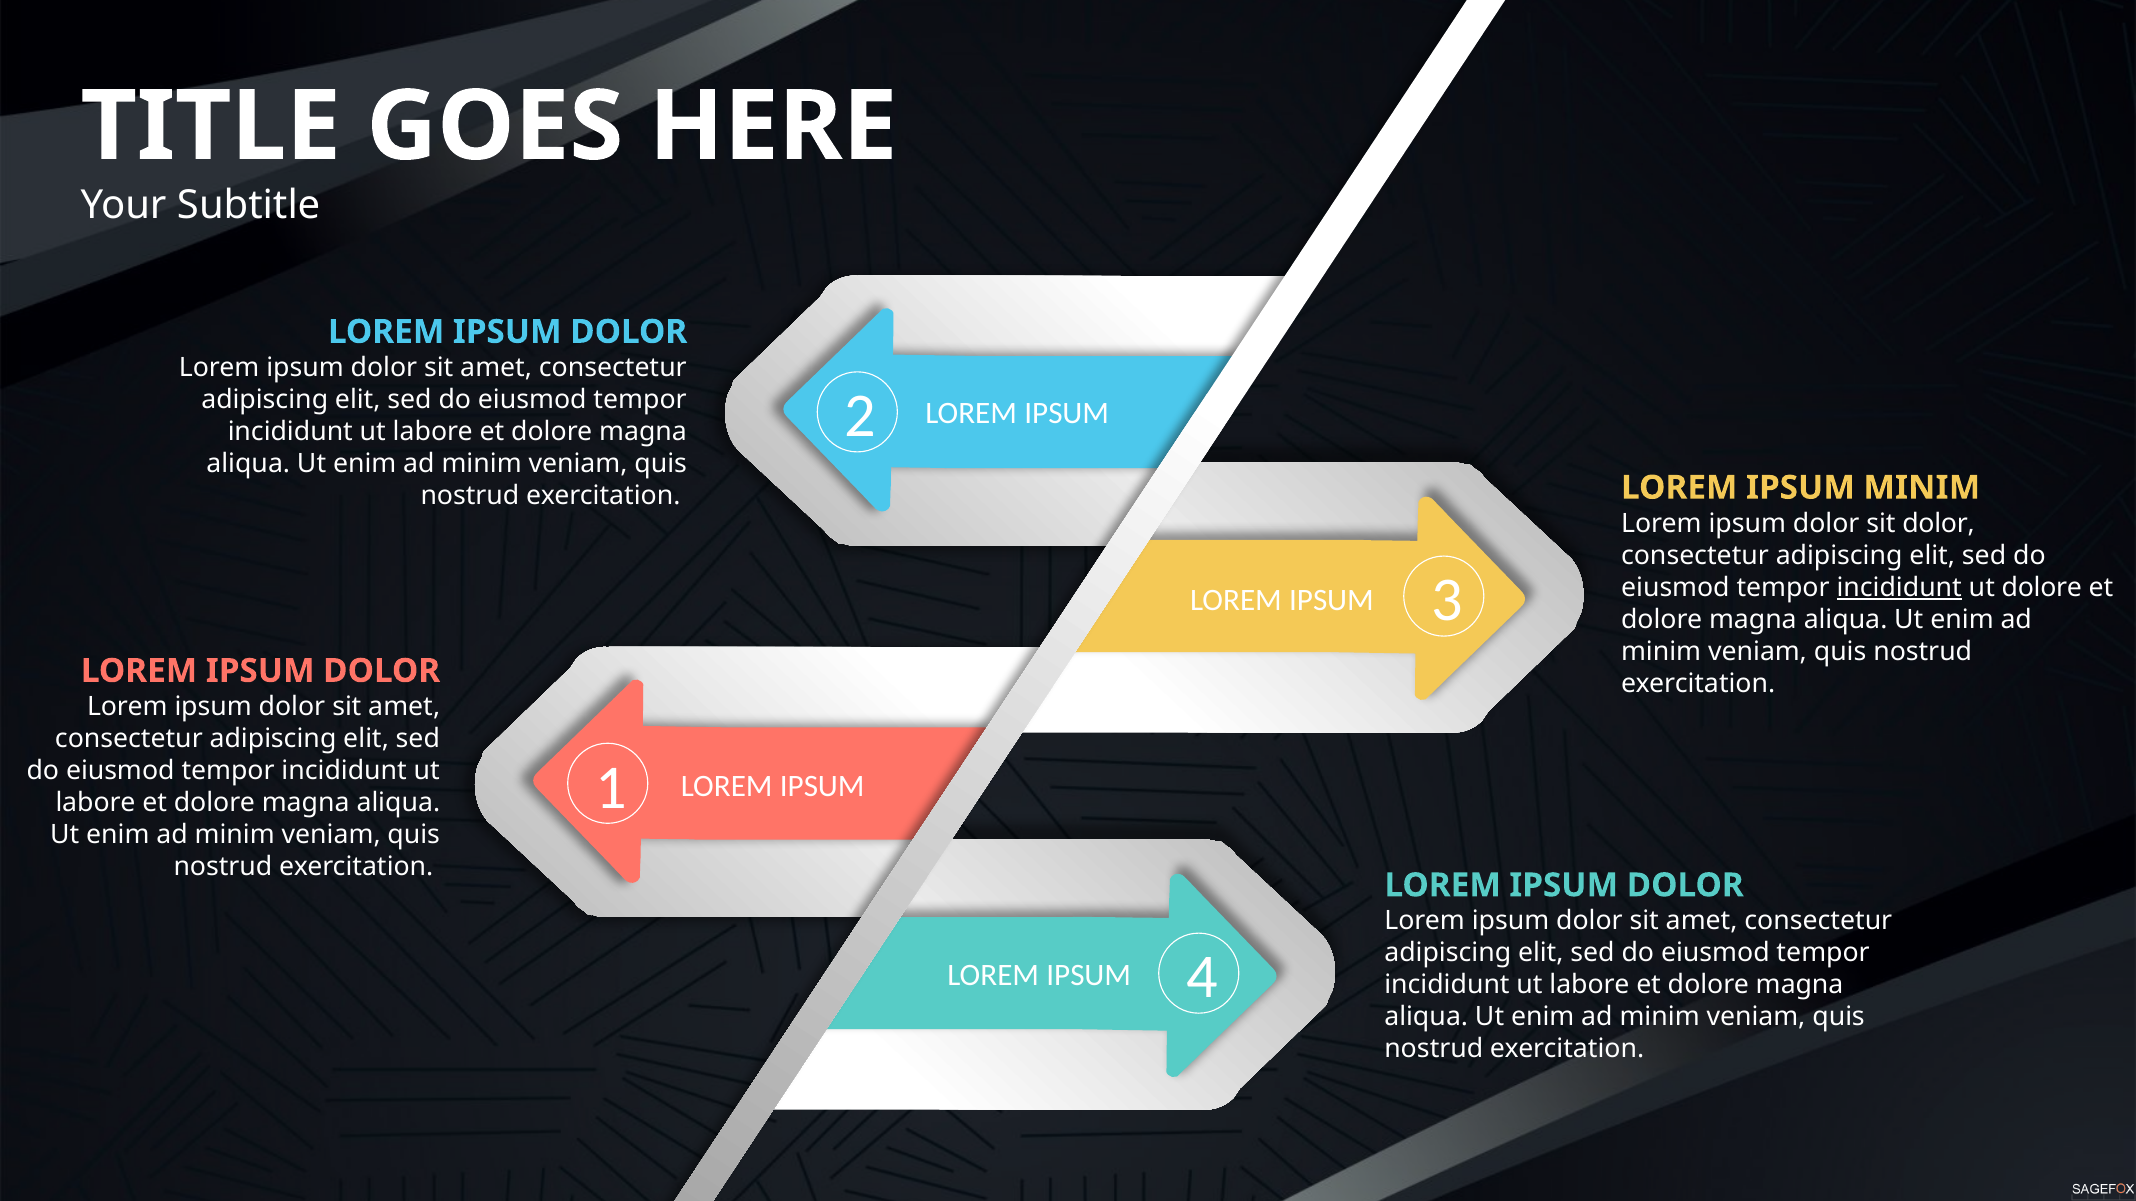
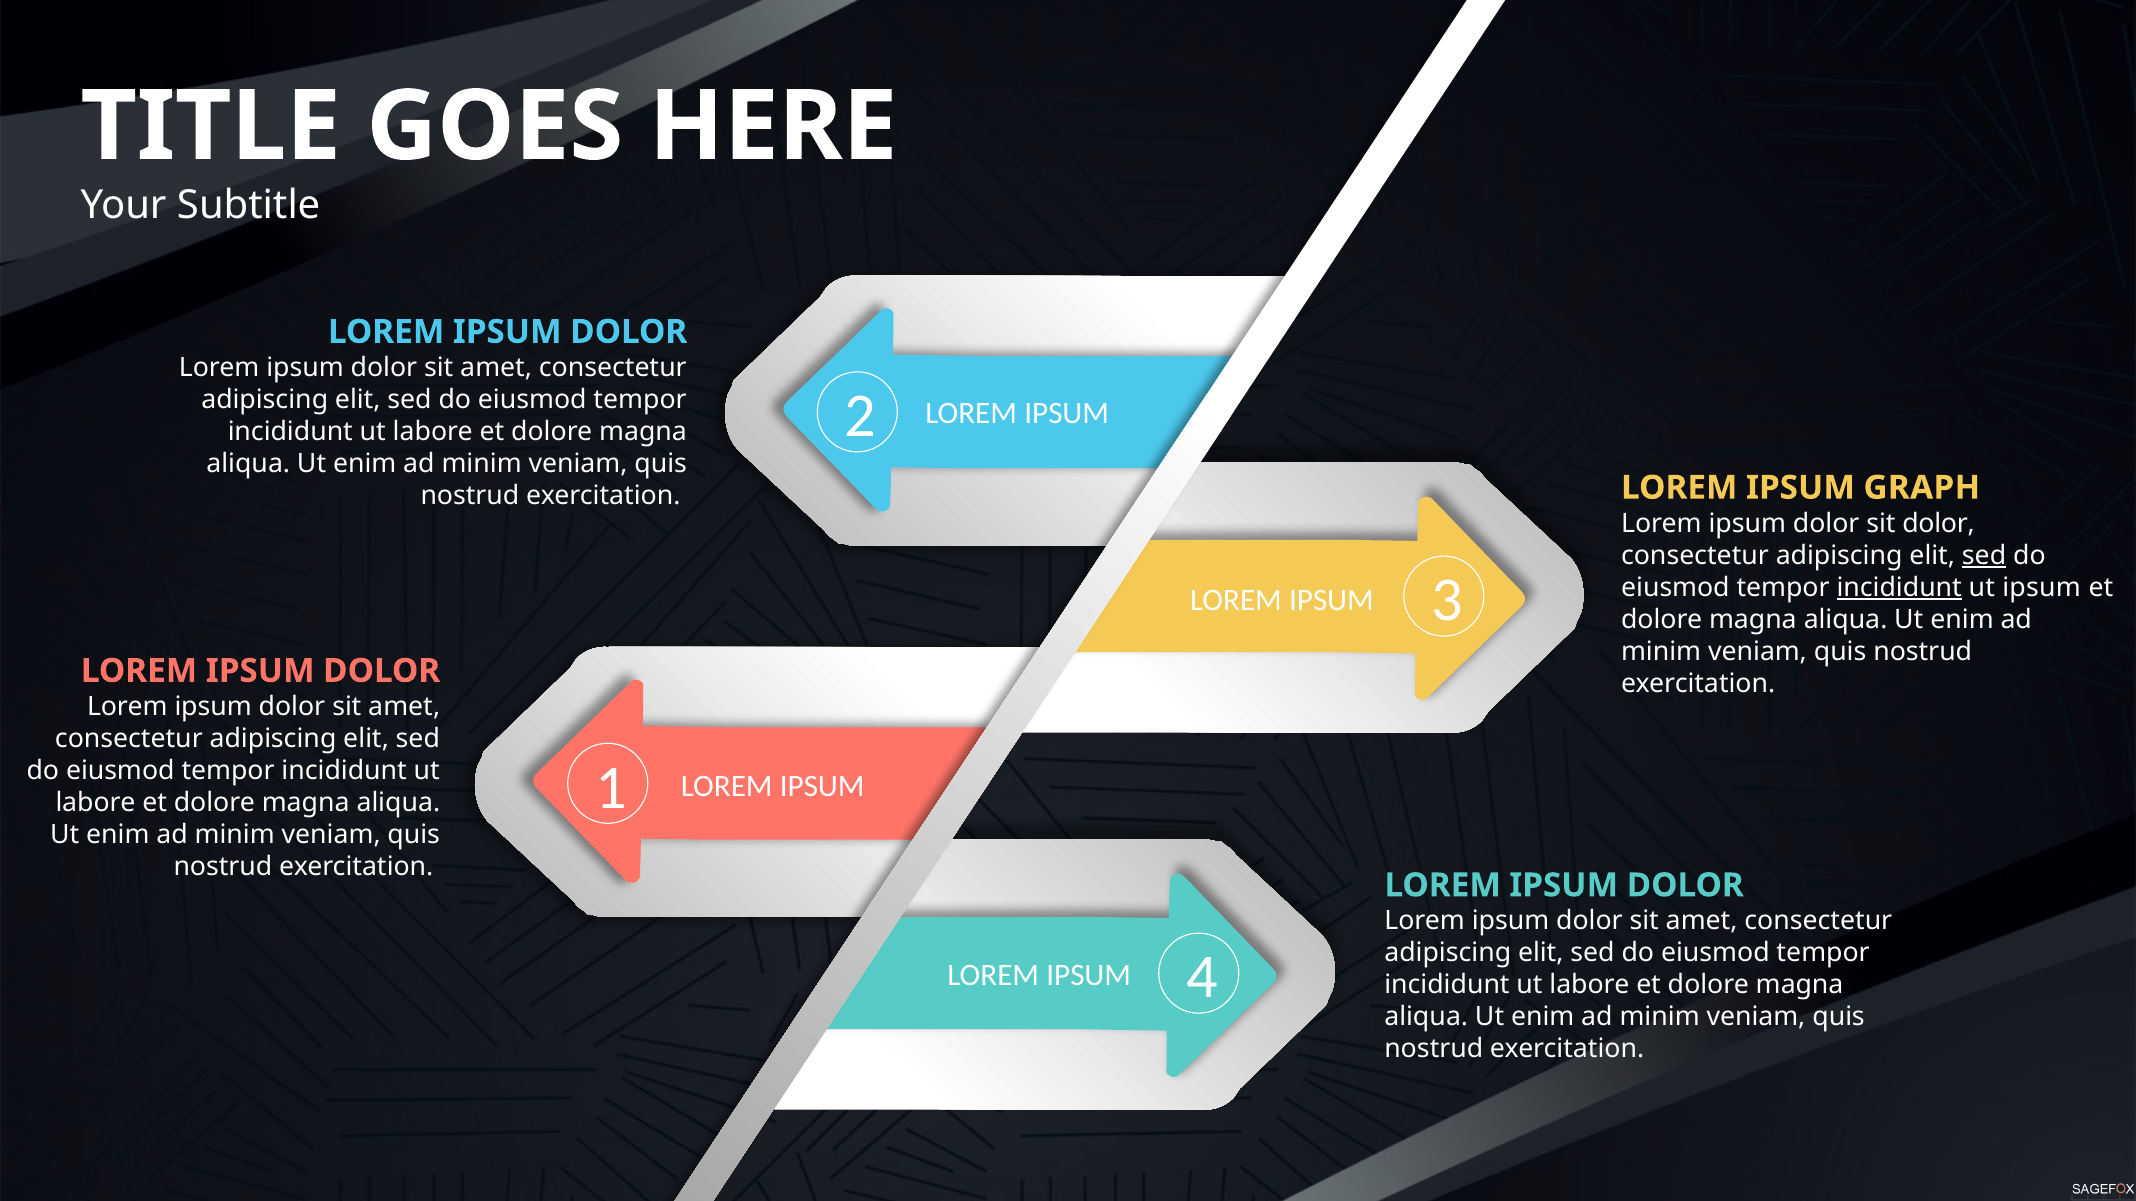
MINIM: MINIM -> GRAPH (1922, 488)
sed underline: none -> present (1984, 555)
ut dolore: dolore -> ipsum (2042, 588)
